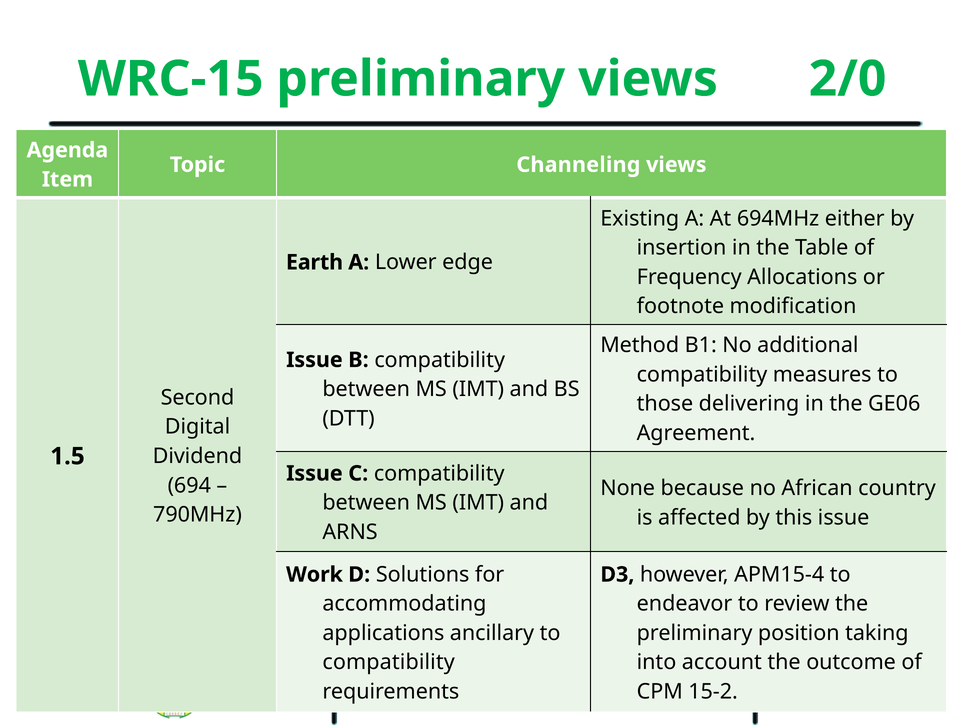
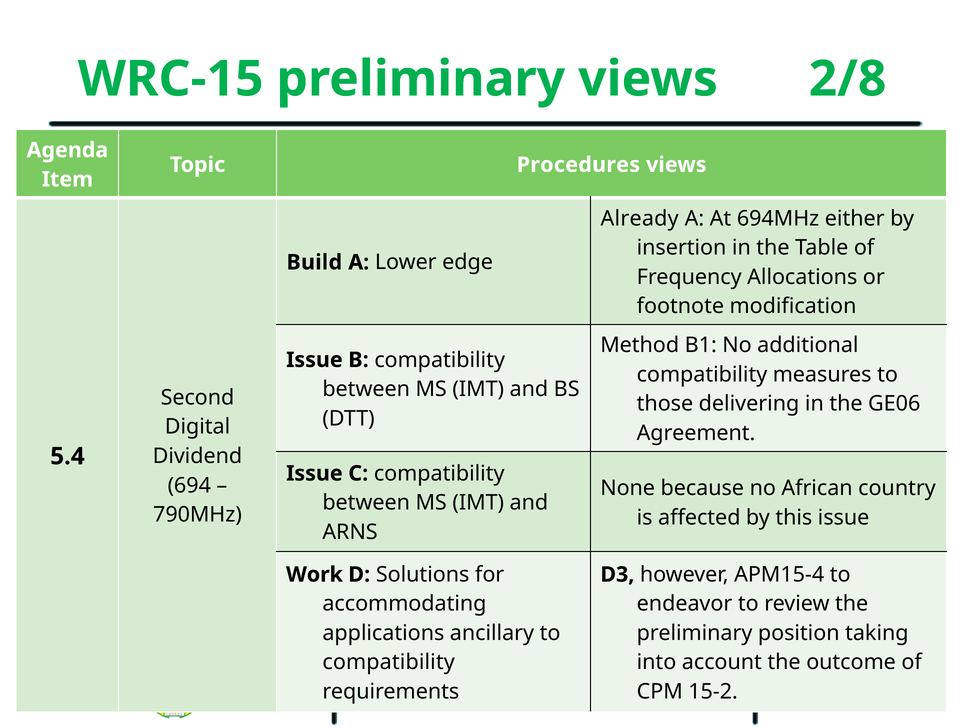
2/0: 2/0 -> 2/8 (848, 79)
Channeling: Channeling -> Procedures (578, 165)
Existing: Existing -> Already (640, 219)
Earth: Earth -> Build (314, 262)
1.5: 1.5 -> 5.4 (67, 456)
